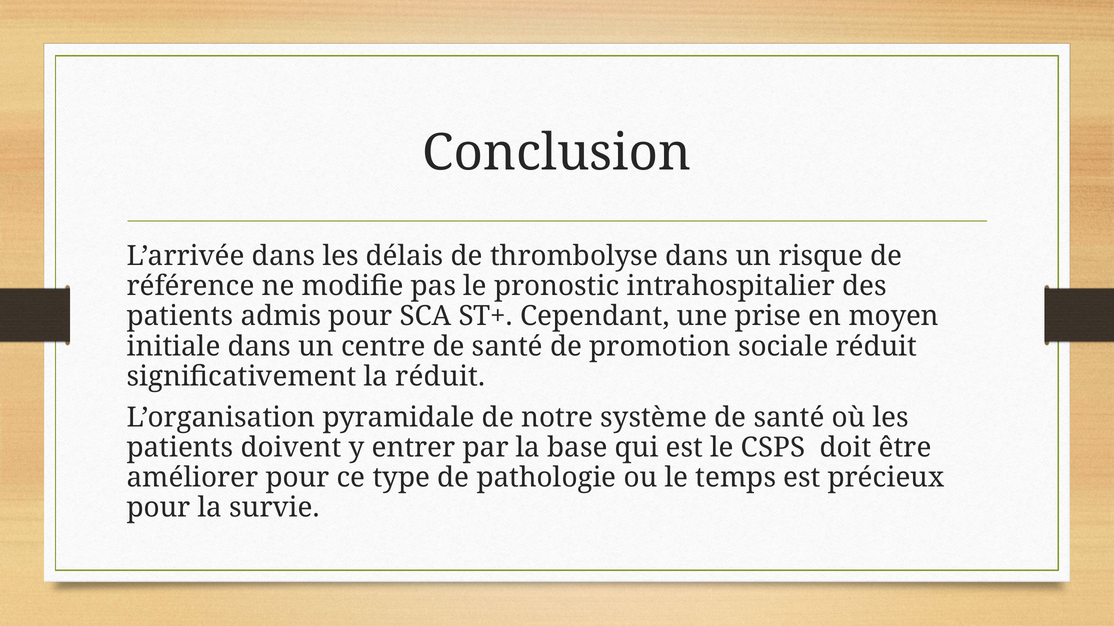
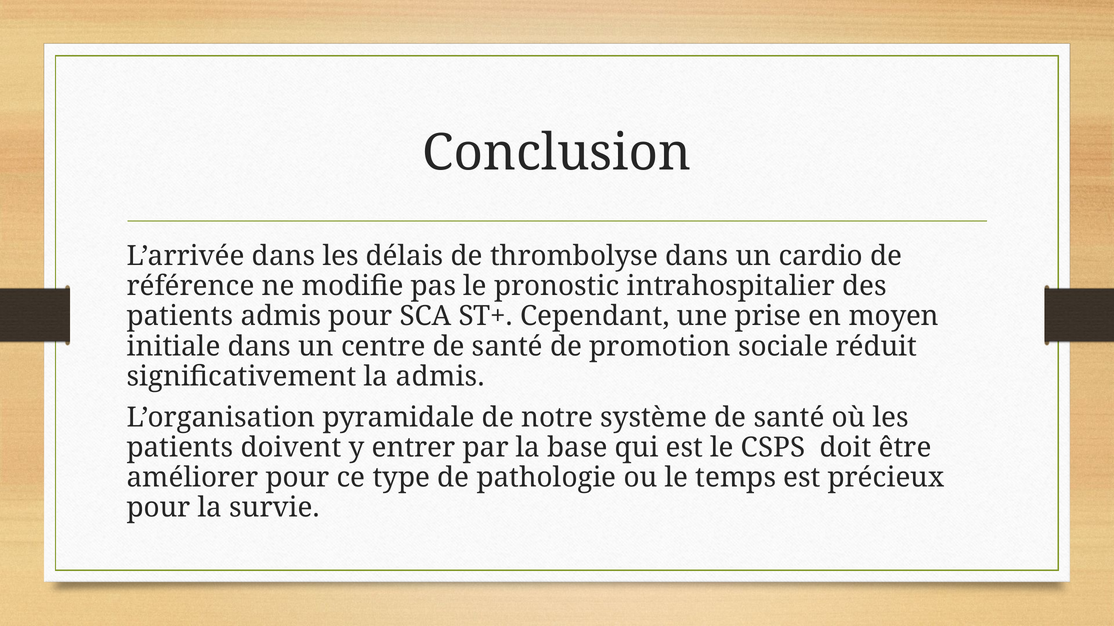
risque: risque -> cardio (821, 256)
la réduit: réduit -> admis (440, 377)
